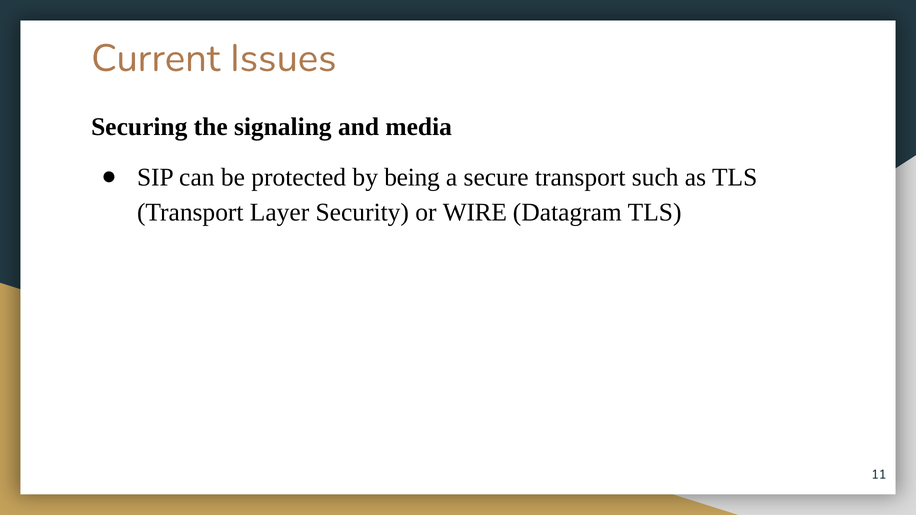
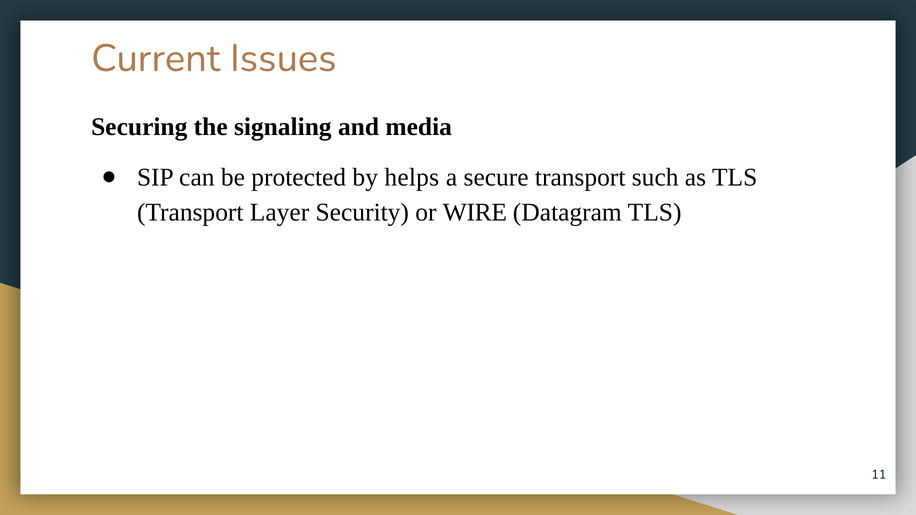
being: being -> helps (412, 177)
